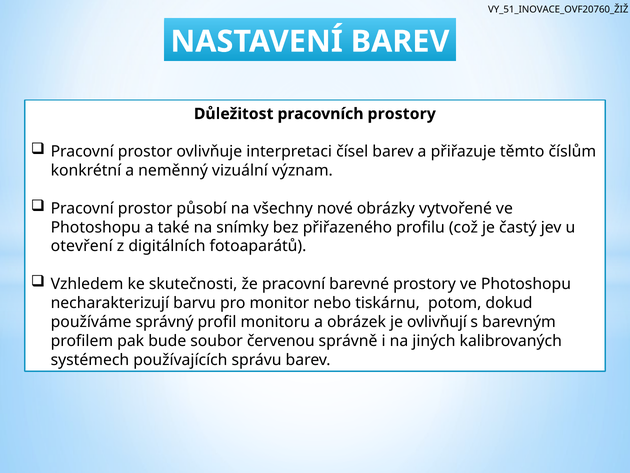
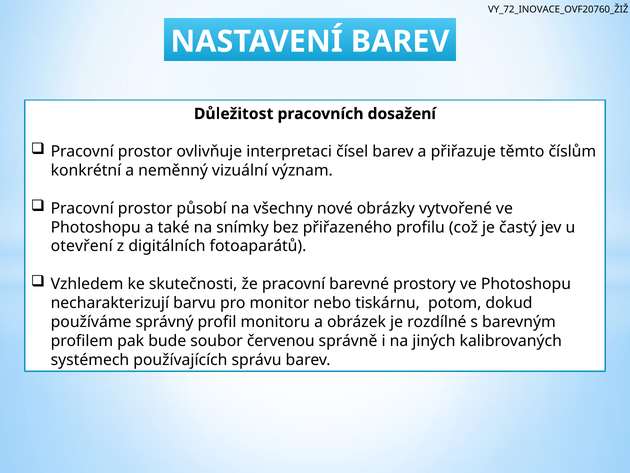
VY_51_INOVACE_OVF20760_ŽIŽ: VY_51_INOVACE_OVF20760_ŽIŽ -> VY_72_INOVACE_OVF20760_ŽIŽ (558, 9)
pracovních prostory: prostory -> dosažení (402, 114)
ovlivňují: ovlivňují -> rozdílné (437, 322)
